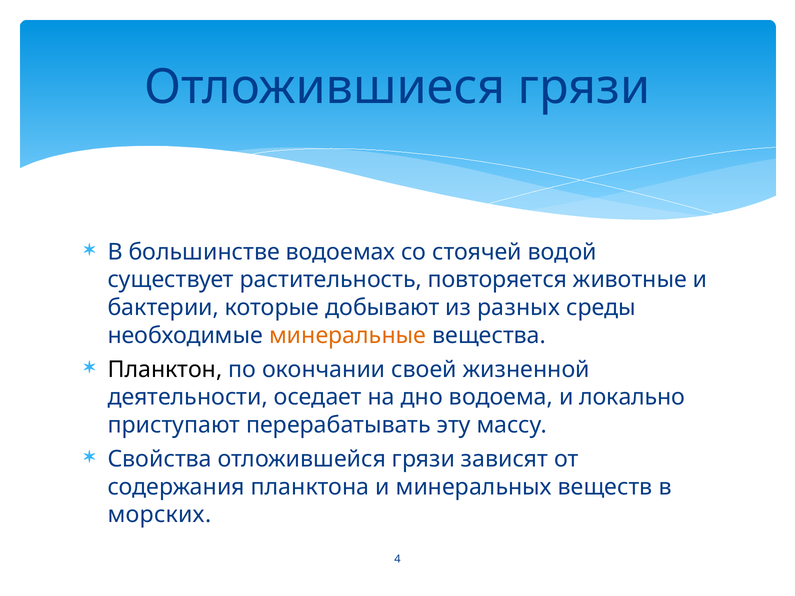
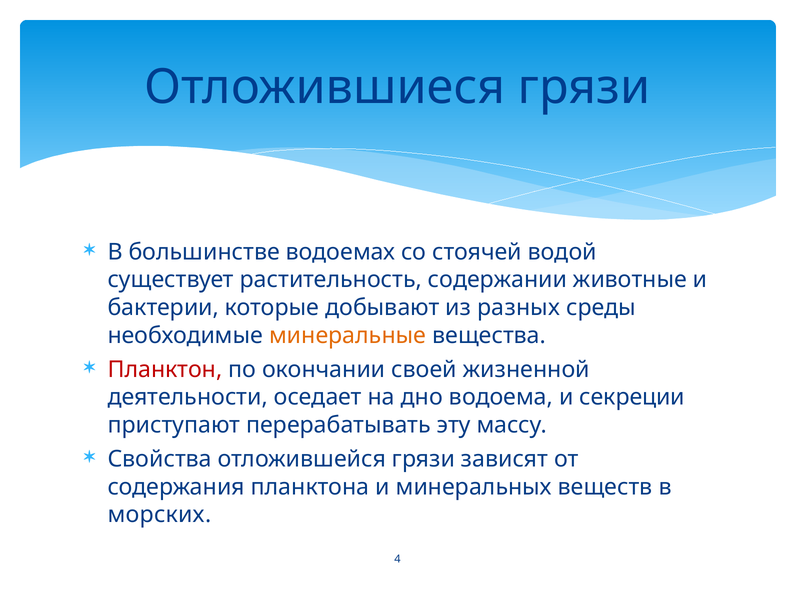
повторяется: повторяется -> содержании (497, 280)
Планктон colour: black -> red (165, 370)
локально: локально -> секреции (632, 397)
